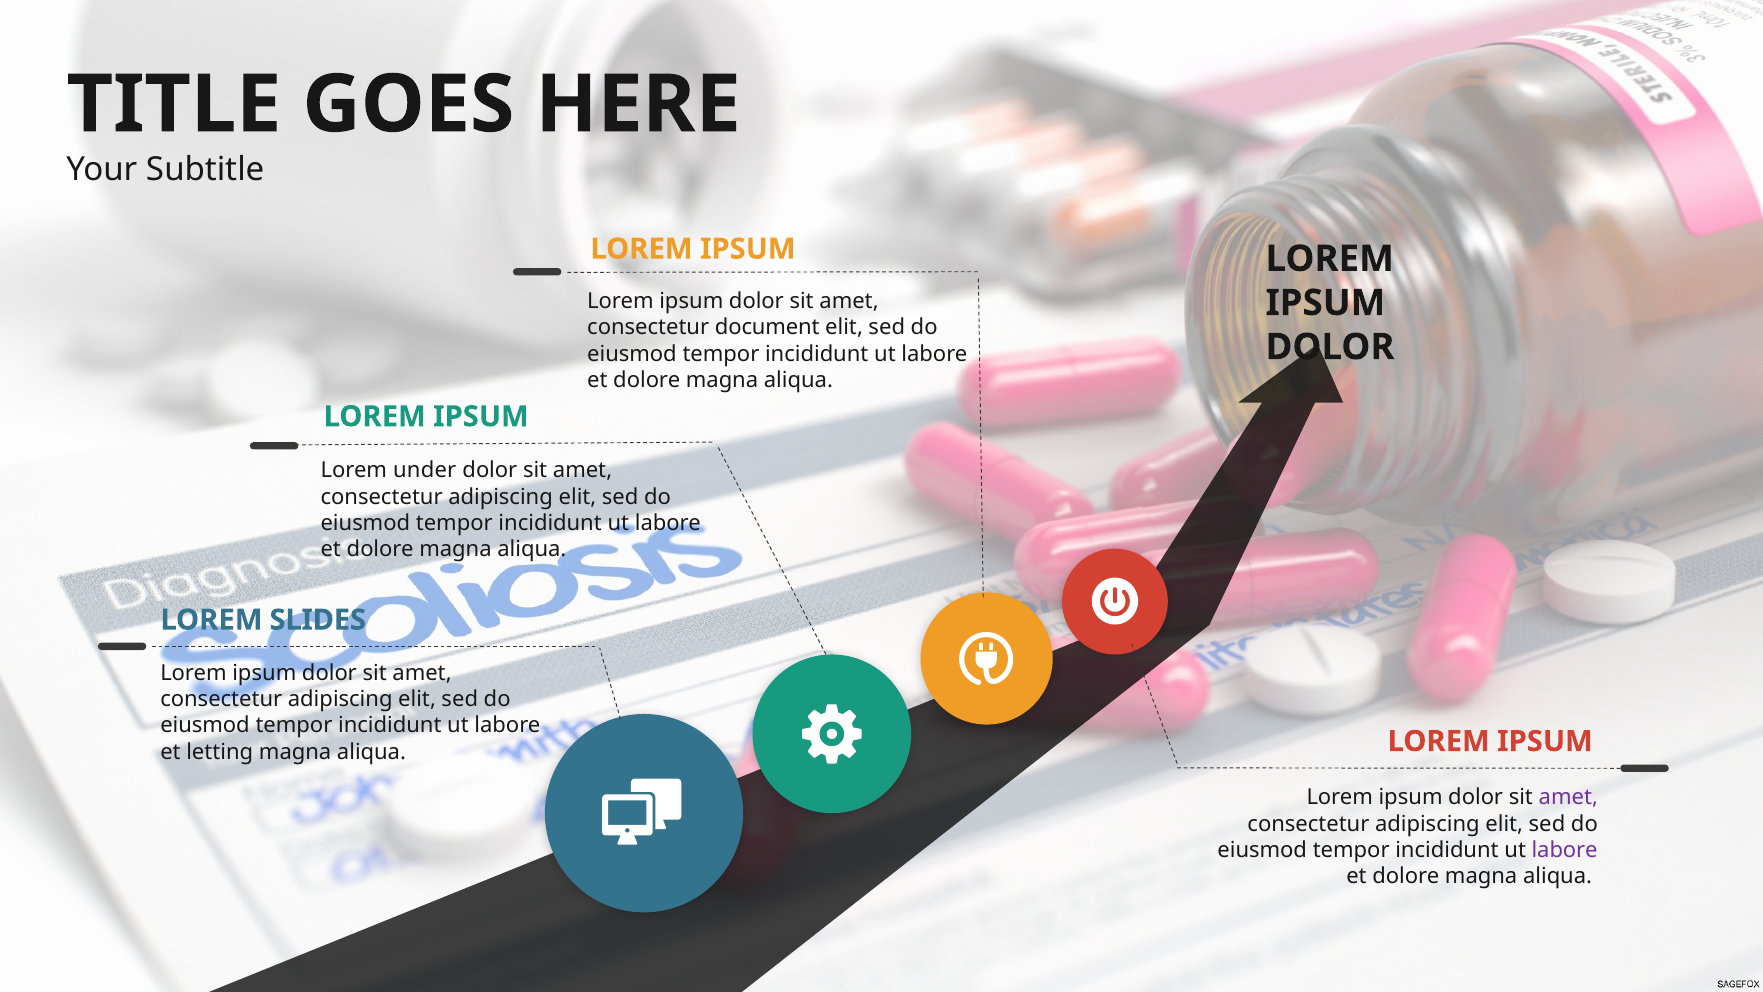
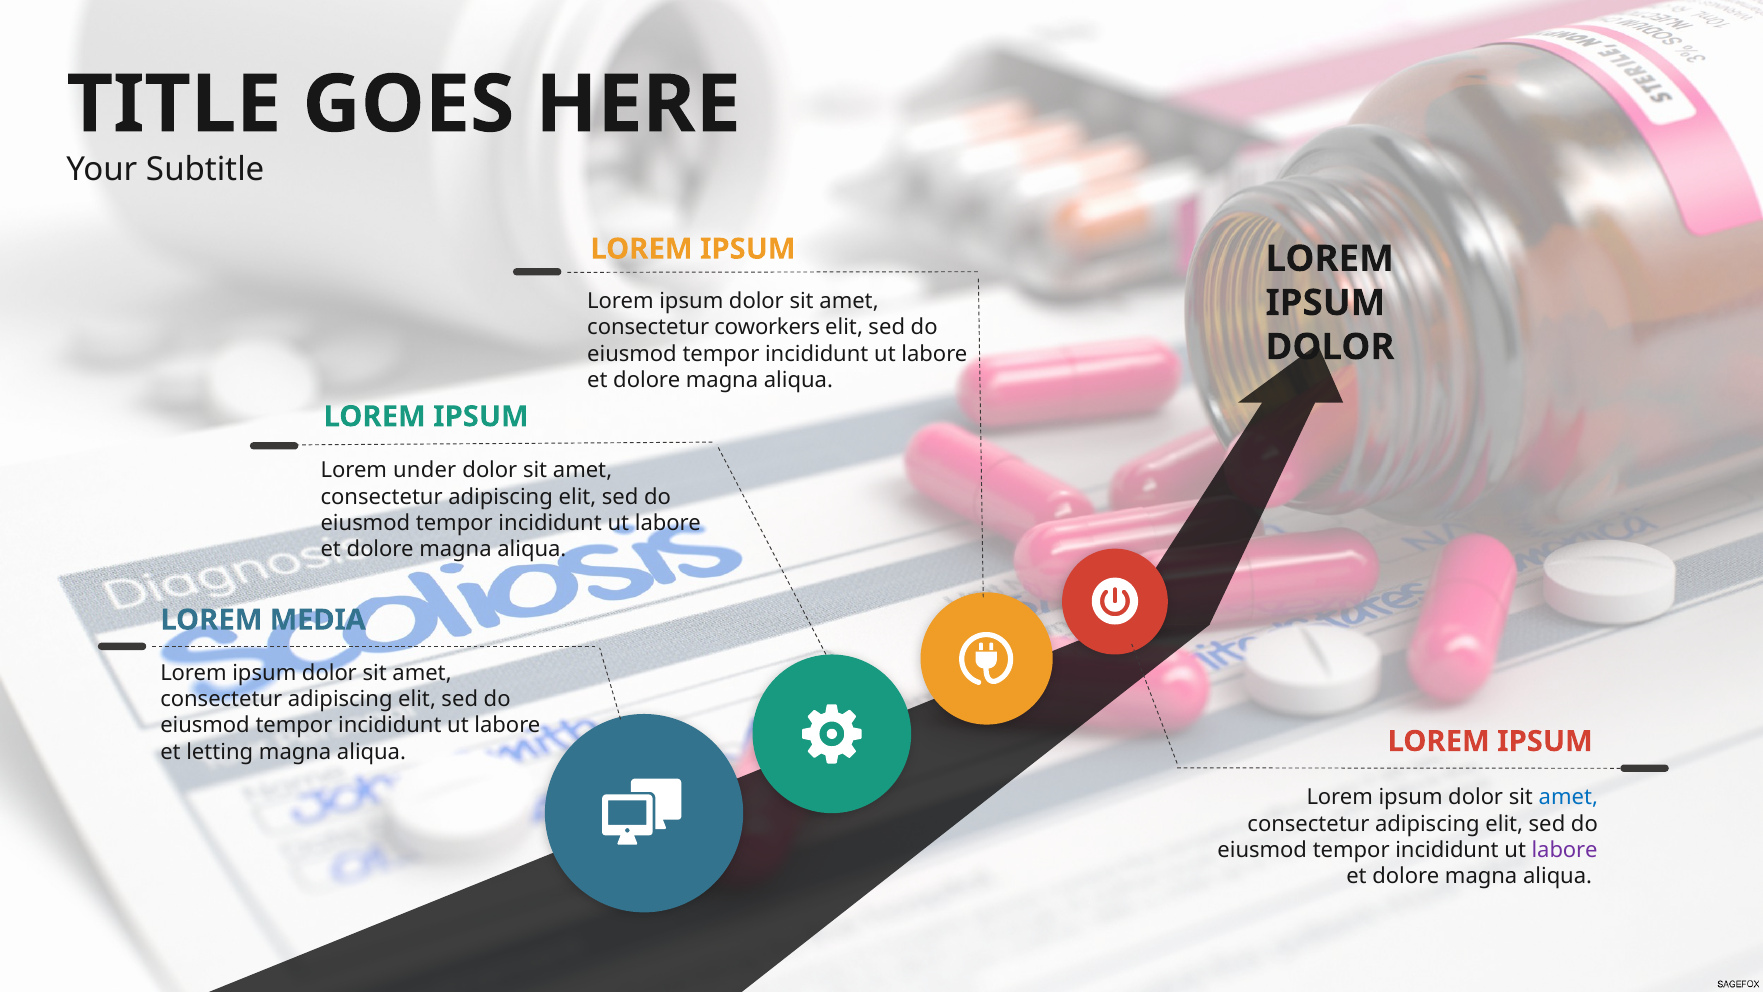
document: document -> coworkers (767, 327)
SLIDES: SLIDES -> MEDIA (318, 620)
amet colour: purple -> blue (1568, 797)
